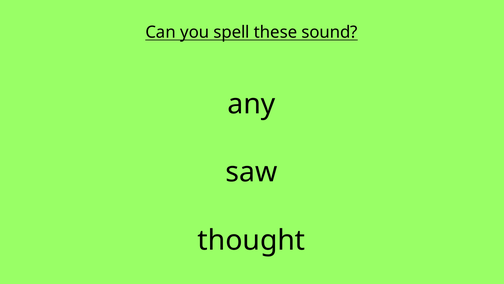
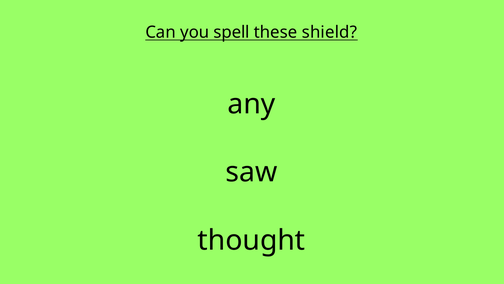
sound: sound -> shield (329, 32)
